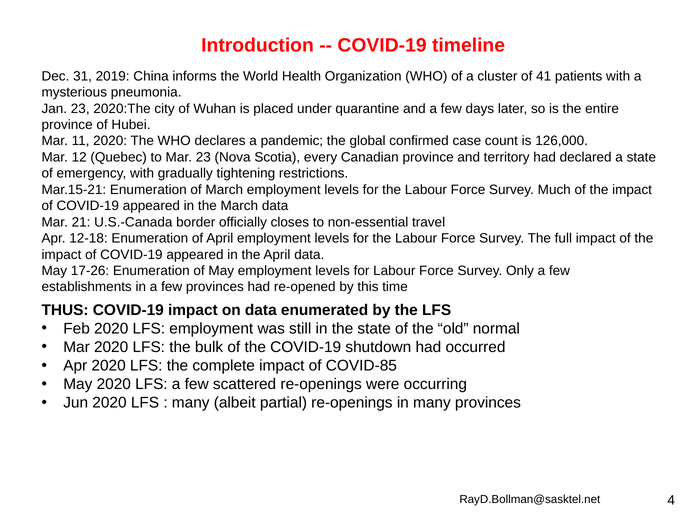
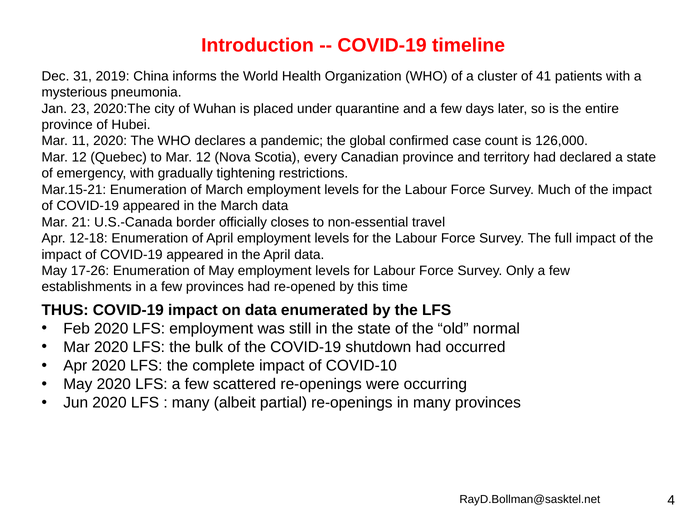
to Mar 23: 23 -> 12 (203, 157)
COVID-85: COVID-85 -> COVID-10 (361, 366)
